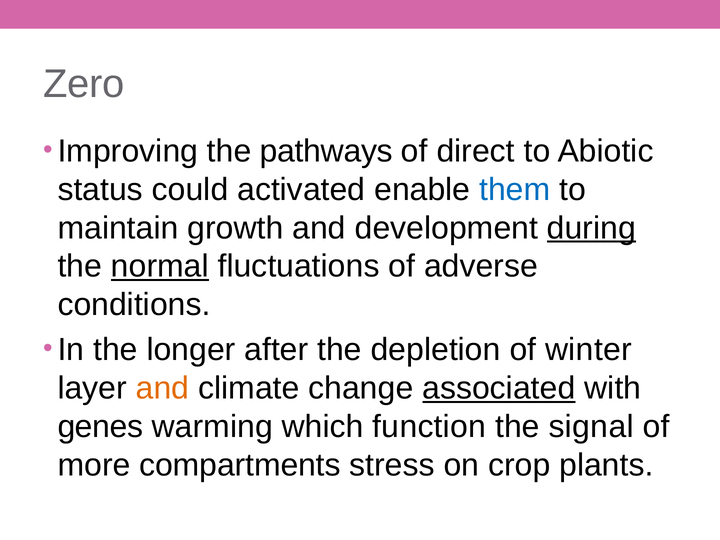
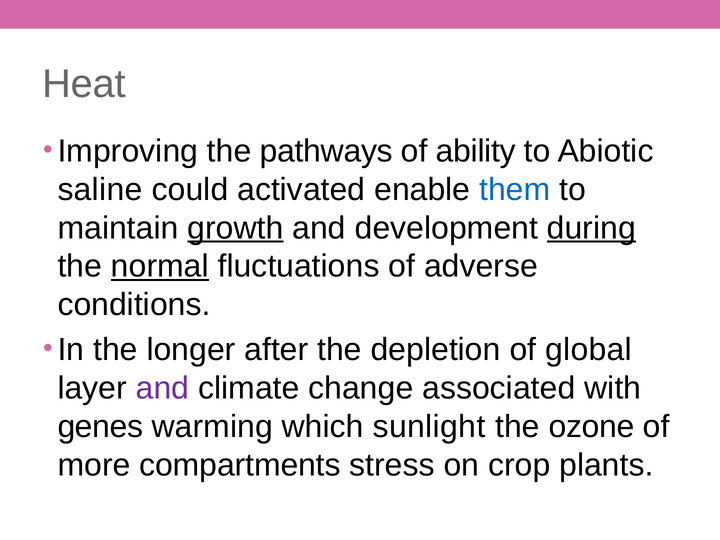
Zero: Zero -> Heat (84, 84)
direct: direct -> ability (476, 151)
status: status -> saline (100, 190)
growth underline: none -> present (235, 228)
winter: winter -> global (589, 350)
and colour: orange -> purple (162, 388)
associated underline: present -> none (499, 388)
function: function -> sunlight (429, 427)
signal: signal -> ozone (591, 427)
